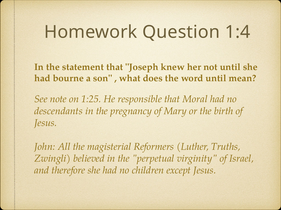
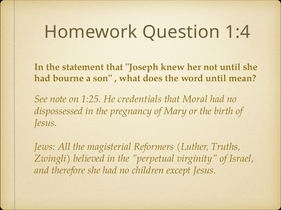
responsible: responsible -> credentials (140, 99)
descendants: descendants -> dispossessed (59, 111)
John: John -> Jews (45, 147)
